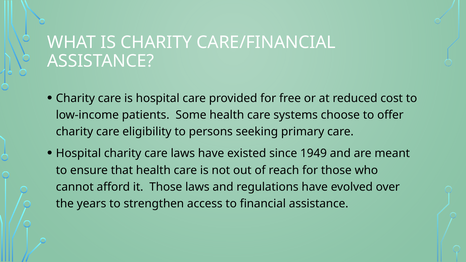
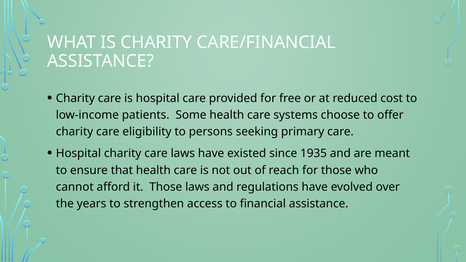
1949: 1949 -> 1935 (314, 154)
